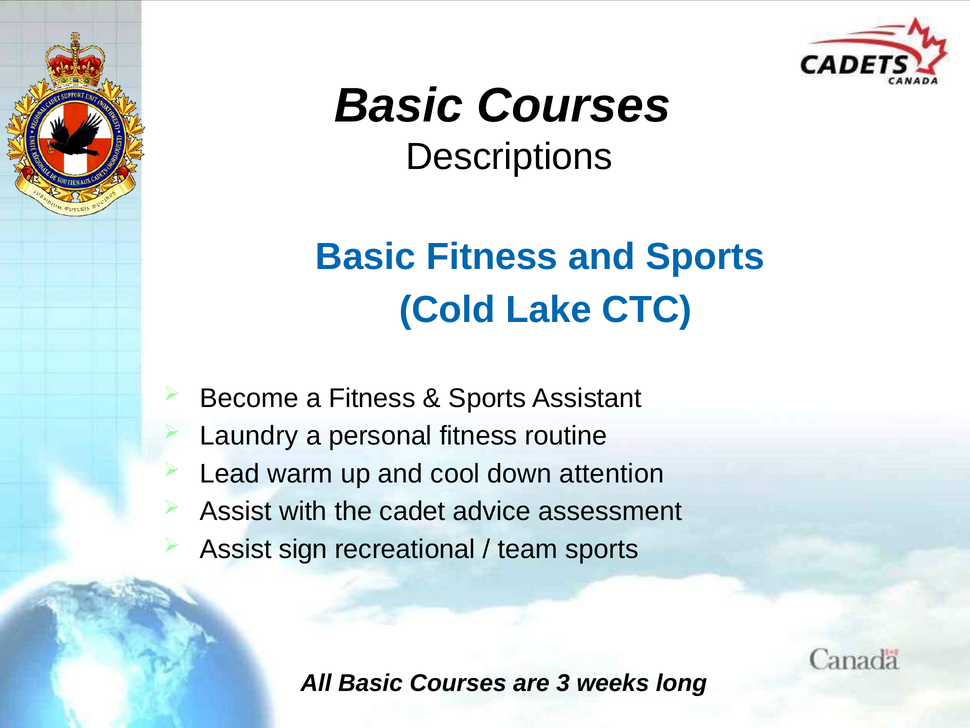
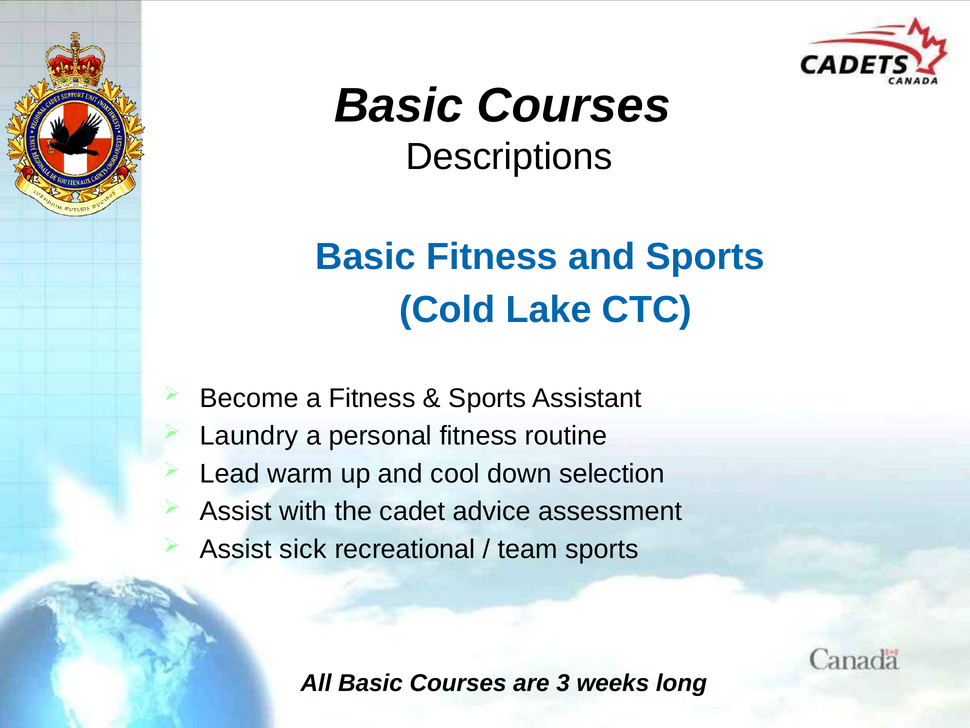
attention: attention -> selection (612, 474)
sign: sign -> sick (303, 549)
